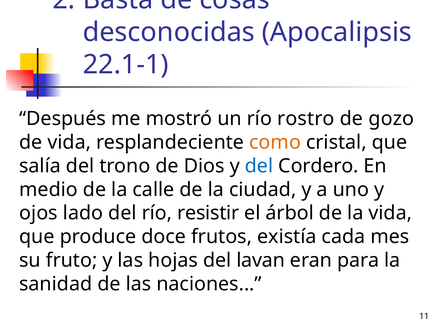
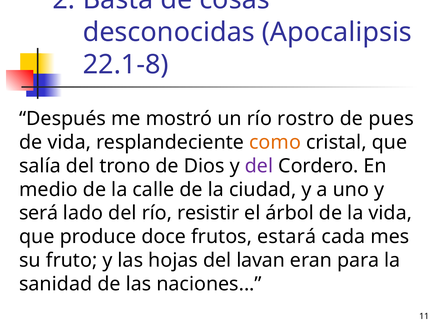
22.1-1: 22.1-1 -> 22.1-8 (126, 65)
gozo: gozo -> pues (391, 119)
del colour: blue -> purple (259, 166)
ojos: ojos -> será (39, 213)
existía: existía -> estará (287, 237)
